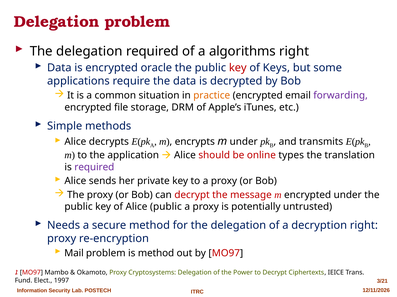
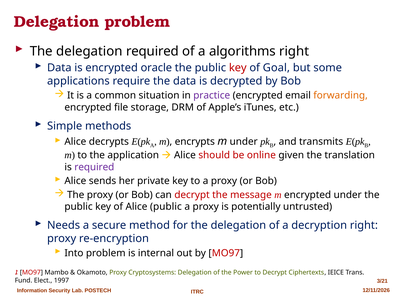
Keys: Keys -> Goal (276, 68)
practice colour: orange -> purple (212, 96)
forwarding colour: purple -> orange (341, 96)
types: types -> given (291, 156)
Mail: Mail -> Into (74, 254)
is method: method -> internal (156, 254)
